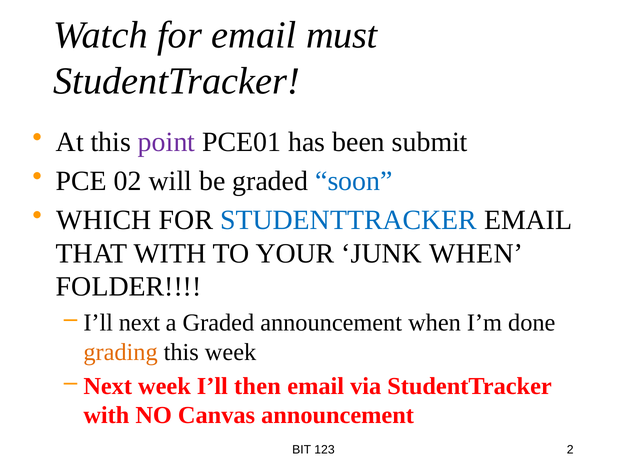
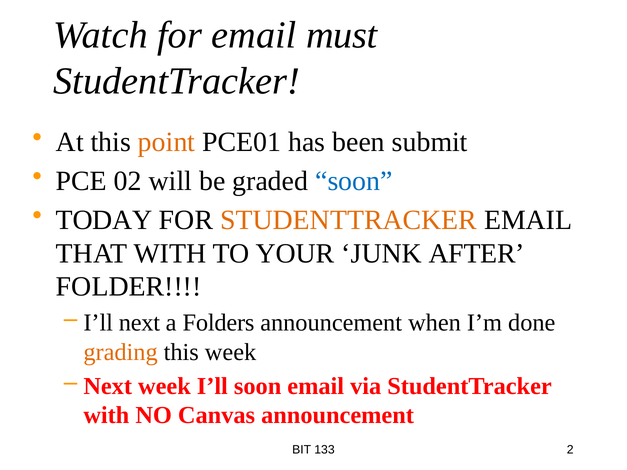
point colour: purple -> orange (167, 142)
WHICH: WHICH -> TODAY (104, 220)
STUDENTTRACKER colour: blue -> orange (349, 220)
JUNK WHEN: WHEN -> AFTER (477, 254)
a Graded: Graded -> Folders (219, 323)
I’ll then: then -> soon (258, 386)
123: 123 -> 133 (325, 450)
